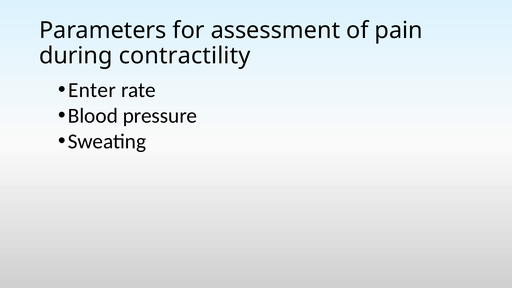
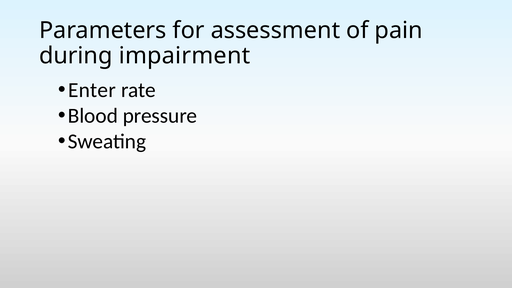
contractility: contractility -> impairment (185, 56)
